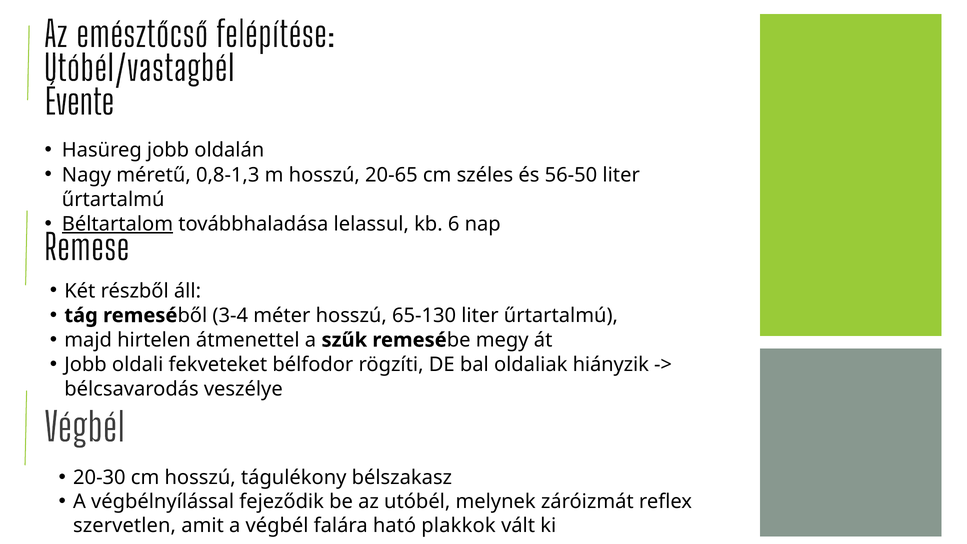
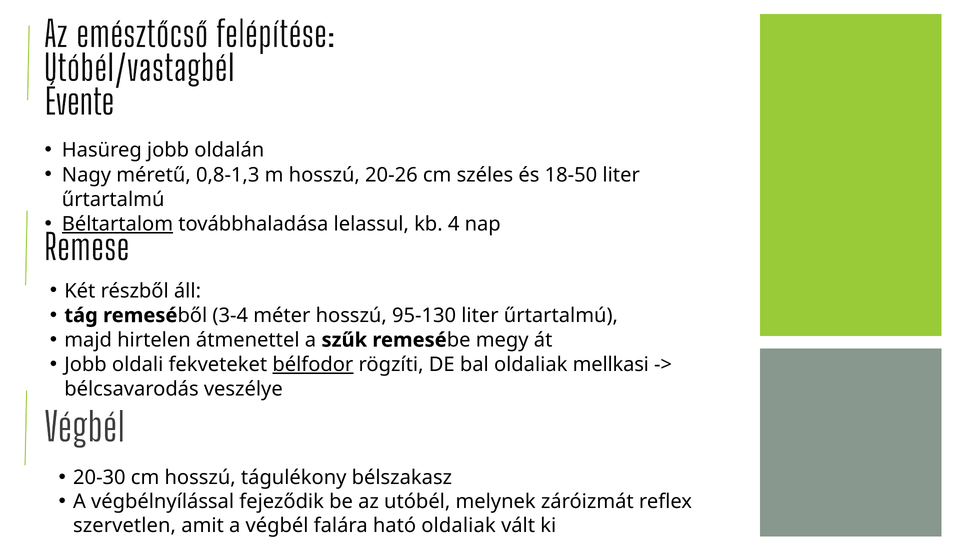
20-65: 20-65 -> 20-26 (391, 175)
56-50: 56-50 -> 18-50 (571, 175)
6: 6 -> 4 (454, 224)
65-130: 65-130 -> 95-130 (424, 315)
bélfodor underline: none -> present (313, 365)
hiányzik: hiányzik -> mellkasi (611, 365)
ható plakkok: plakkok -> oldaliak (459, 526)
